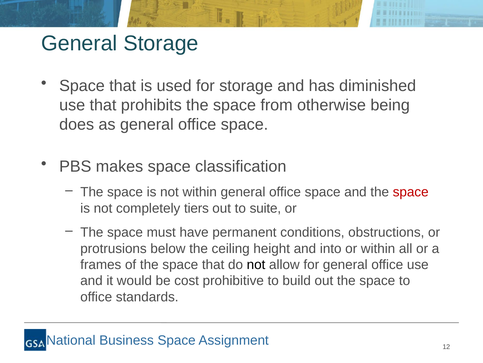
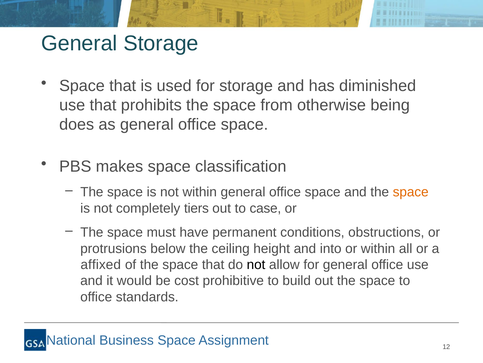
space colour: red -> orange (411, 192)
suite: suite -> case (265, 208)
frames: frames -> affixed (101, 264)
